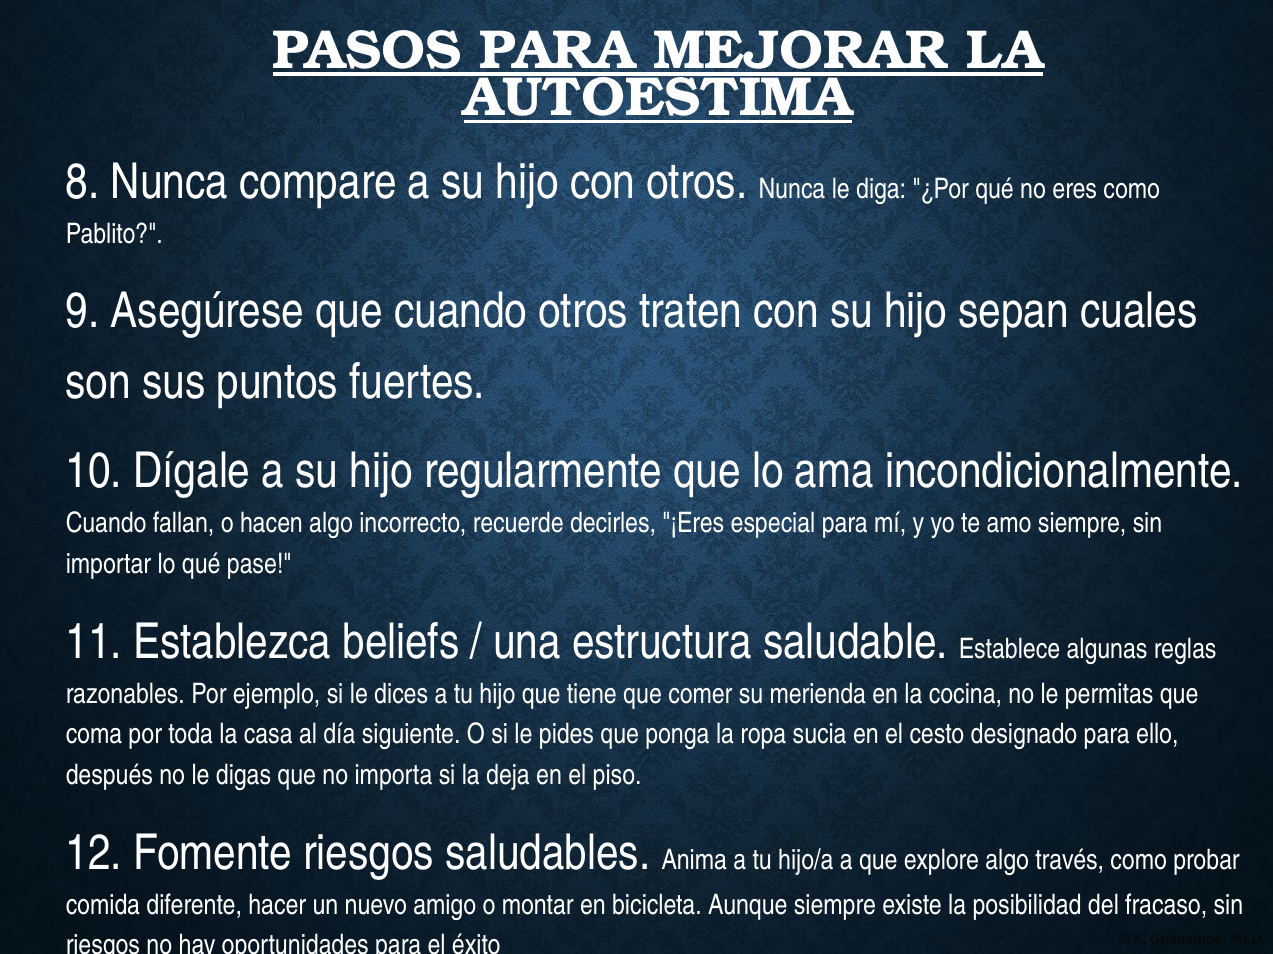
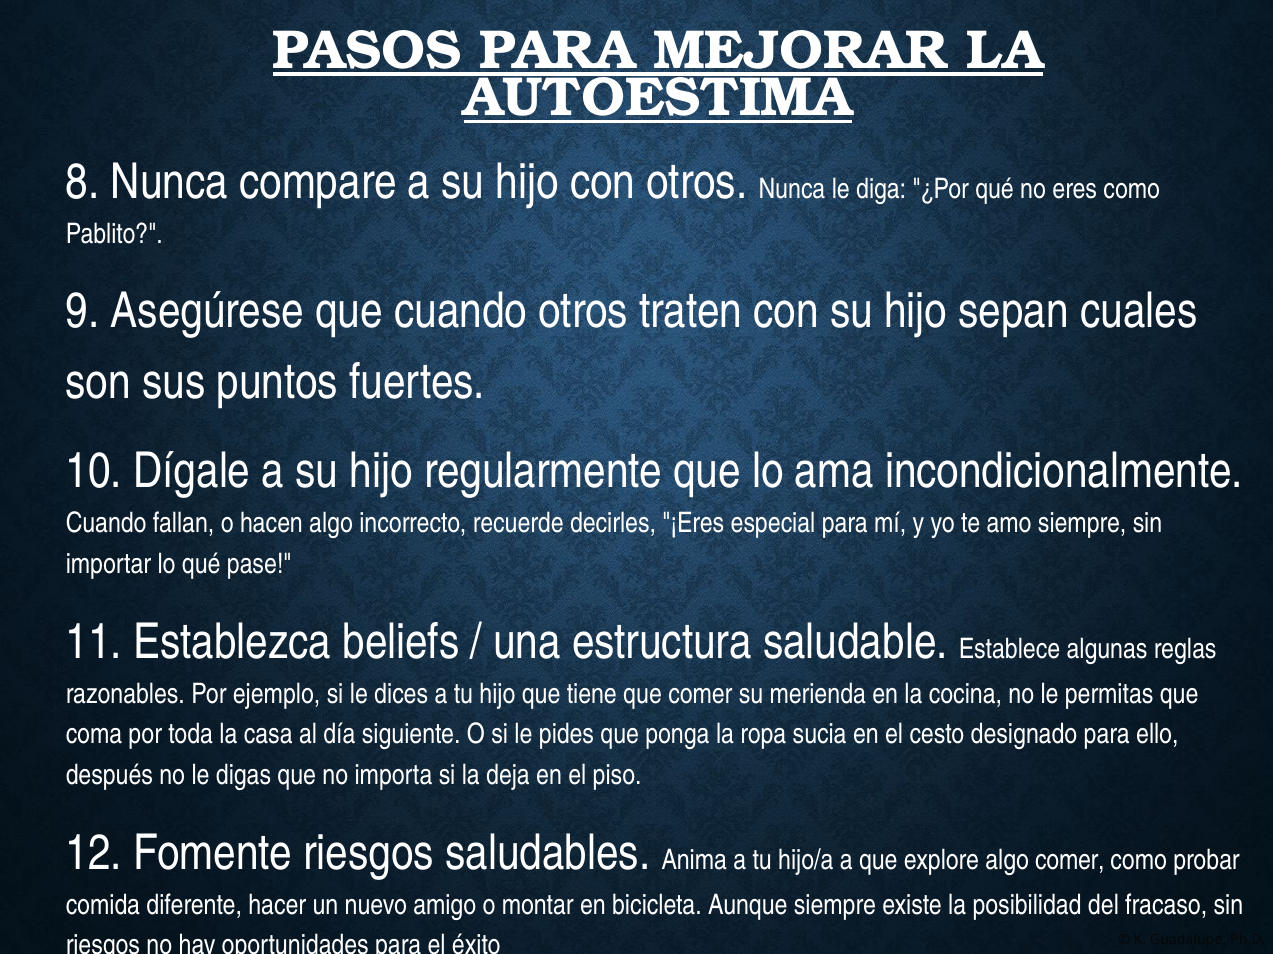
algo través: través -> comer (1070, 860)
